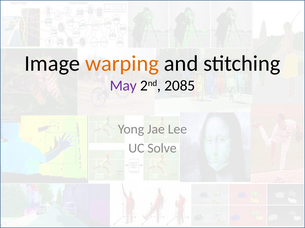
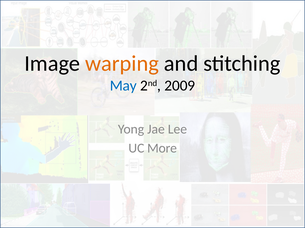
May colour: purple -> blue (123, 86)
2085: 2085 -> 2009 (180, 86)
Solve: Solve -> More (162, 149)
